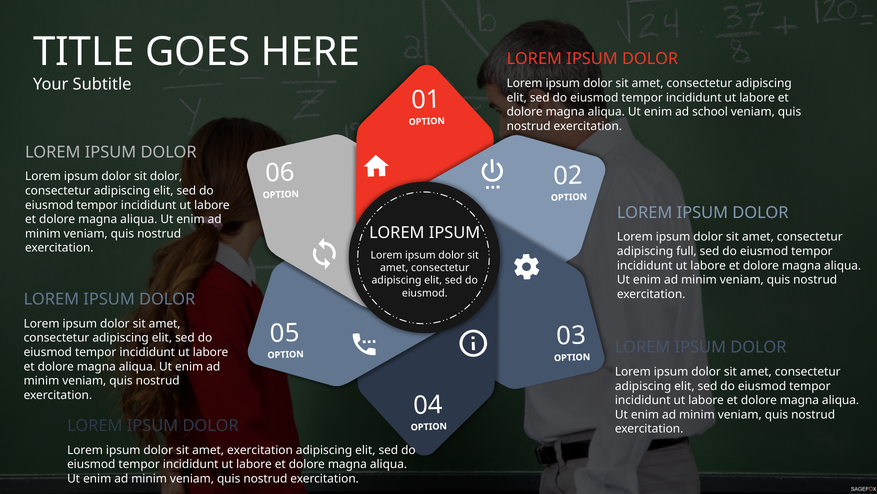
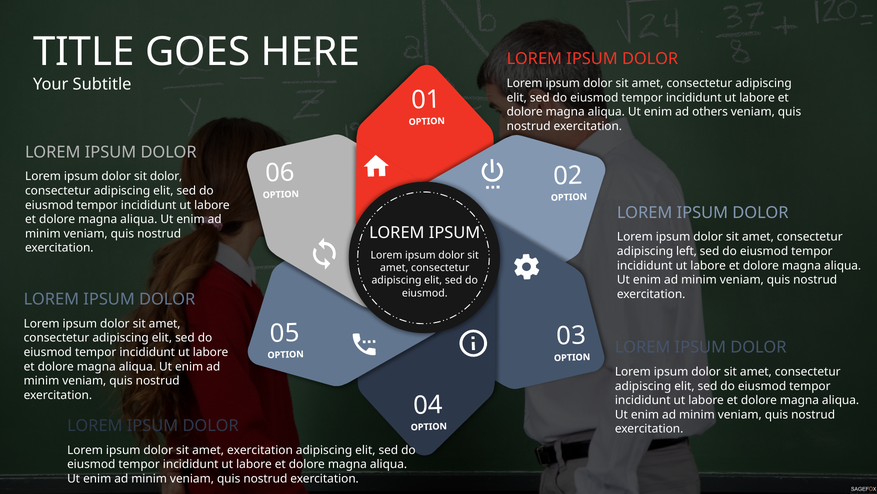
school: school -> others (710, 112)
full: full -> left (686, 251)
